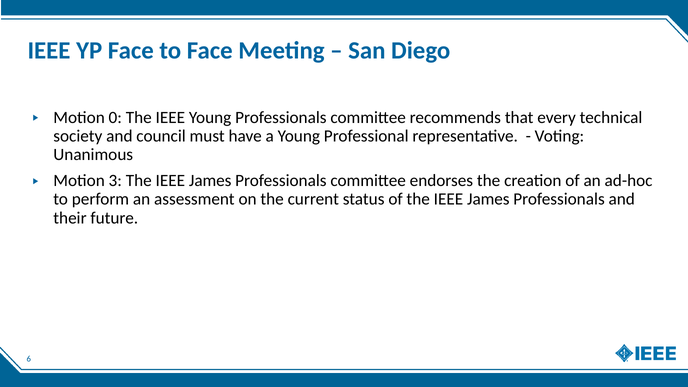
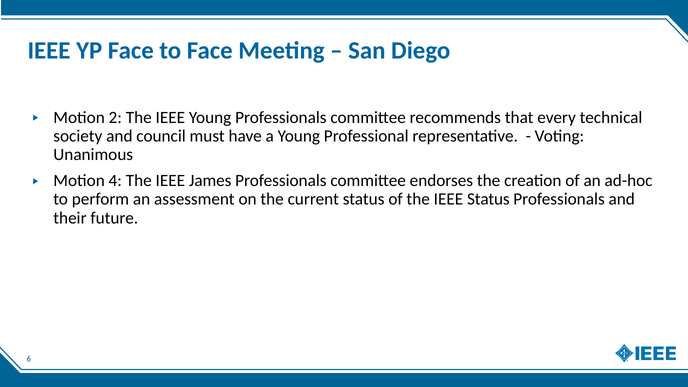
0: 0 -> 2 (115, 117)
3: 3 -> 4 (115, 181)
of the IEEE James: James -> Status (488, 199)
